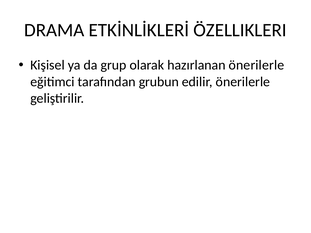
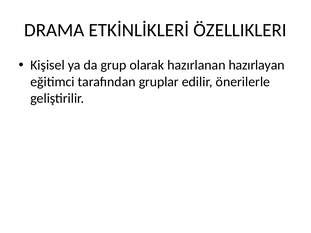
hazırlanan önerilerle: önerilerle -> hazırlayan (257, 65)
grubun: grubun -> gruplar (159, 82)
